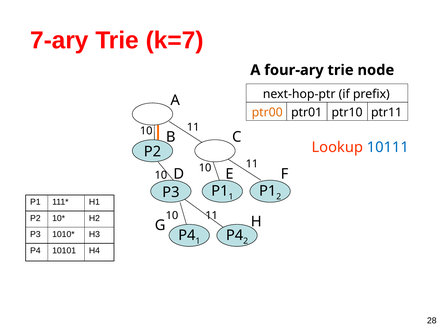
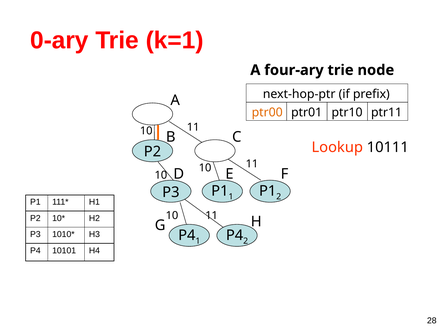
7-ary: 7-ary -> 0-ary (59, 40)
k=7: k=7 -> k=1 (175, 40)
10111 colour: blue -> black (388, 147)
